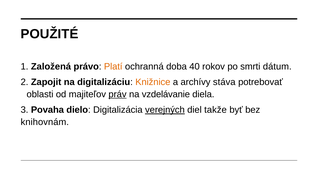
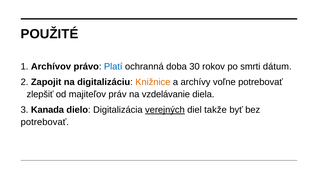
Založená: Založená -> Archívov (51, 66)
Platí colour: orange -> blue (113, 66)
40: 40 -> 30 (195, 66)
stáva: stáva -> voľne (224, 82)
oblasti: oblasti -> zlepšiť (40, 94)
práv underline: present -> none (118, 94)
Povaha: Povaha -> Kanada (47, 110)
knihovnám: knihovnám -> potrebovať (45, 122)
